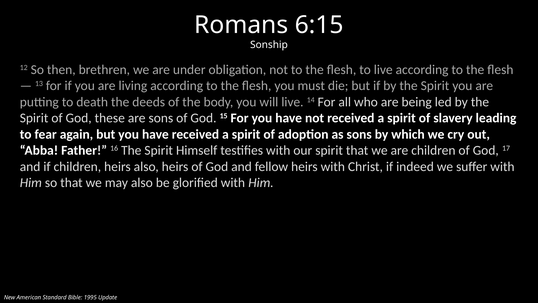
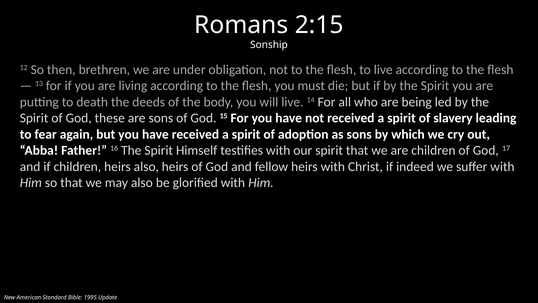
6:15: 6:15 -> 2:15 (319, 25)
